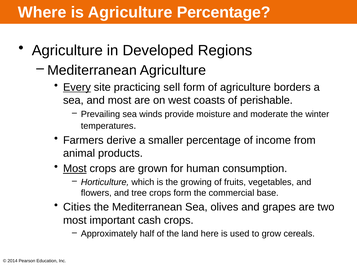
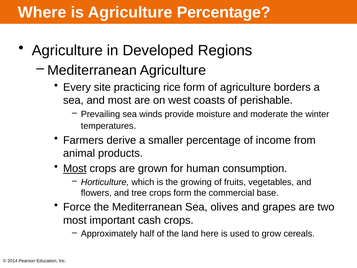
Every underline: present -> none (77, 87)
sell: sell -> rice (172, 87)
Cities: Cities -> Force (77, 207)
